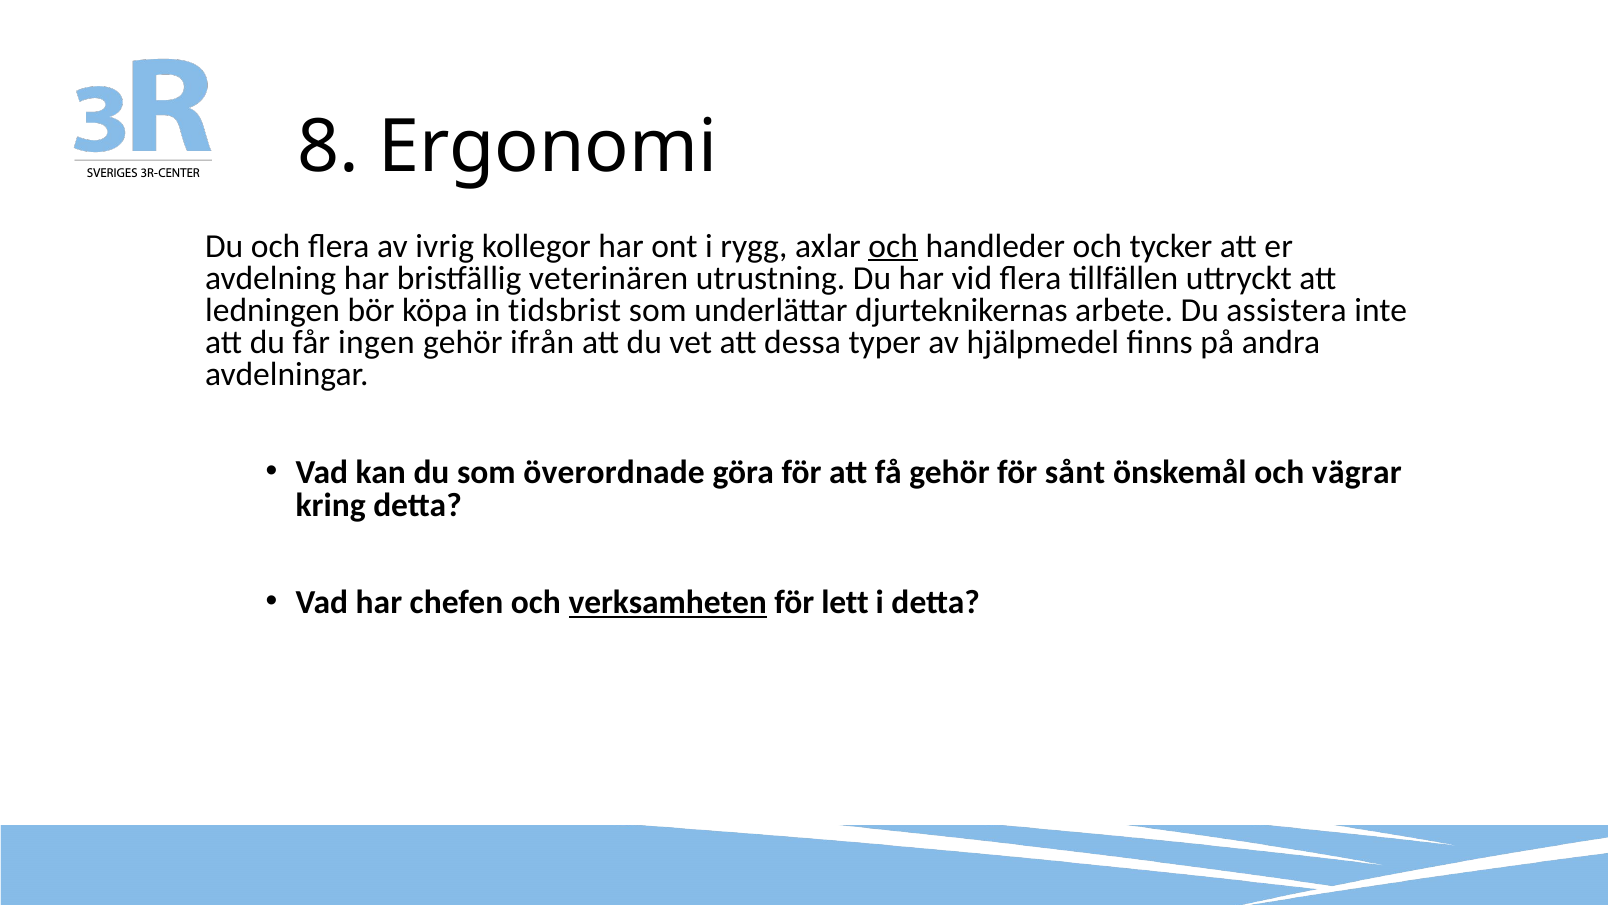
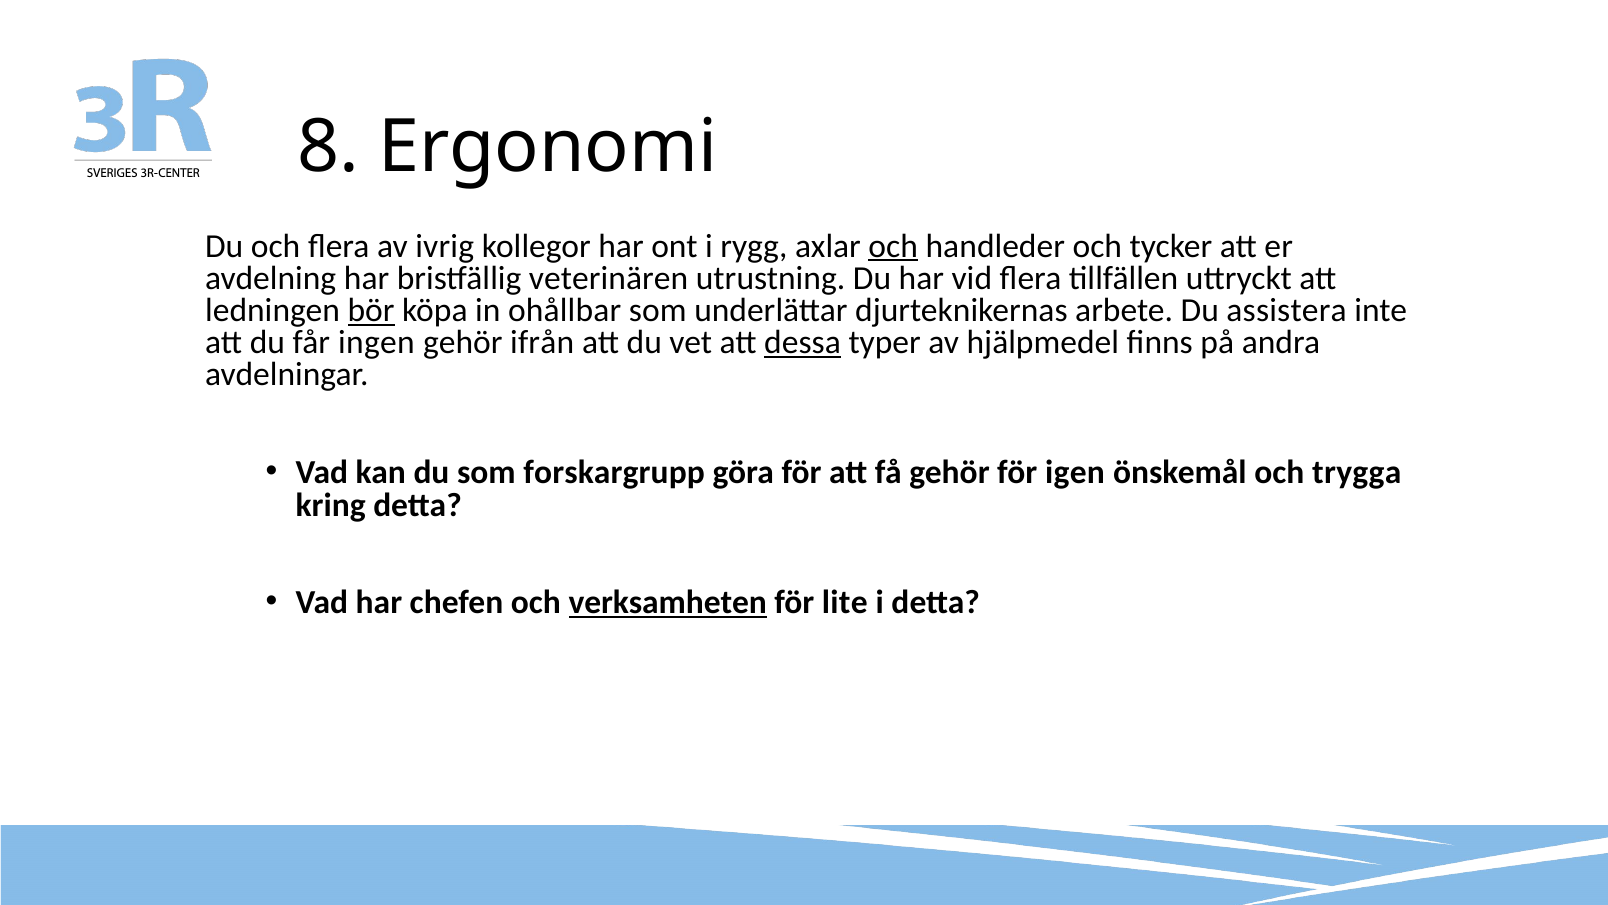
bör underline: none -> present (371, 310)
tidsbrist: tidsbrist -> ohållbar (565, 310)
dessa underline: none -> present (803, 342)
överordnade: överordnade -> forskargrupp (614, 473)
sånt: sånt -> igen (1075, 473)
vägrar: vägrar -> trygga (1357, 473)
lett: lett -> lite (845, 603)
